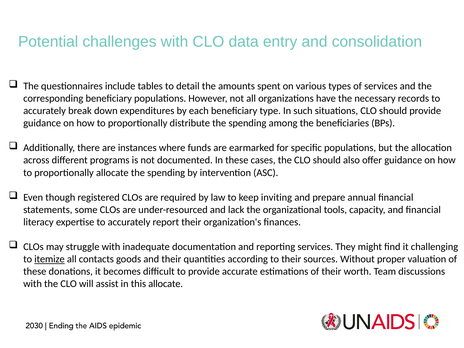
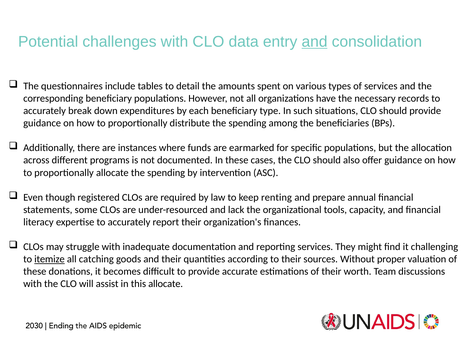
and underline: none -> present (315, 42)
inviting: inviting -> renting (276, 197)
contacts: contacts -> catching (96, 259)
